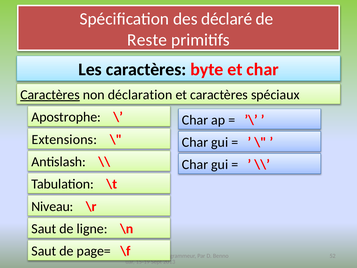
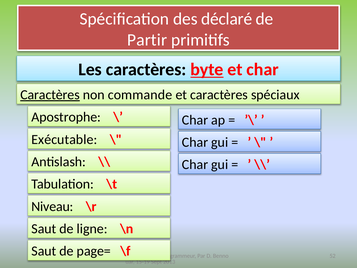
Reste: Reste -> Partir (147, 40)
byte underline: none -> present (207, 69)
déclaration: déclaration -> commande (140, 95)
Extensions: Extensions -> Exécutable (64, 139)
